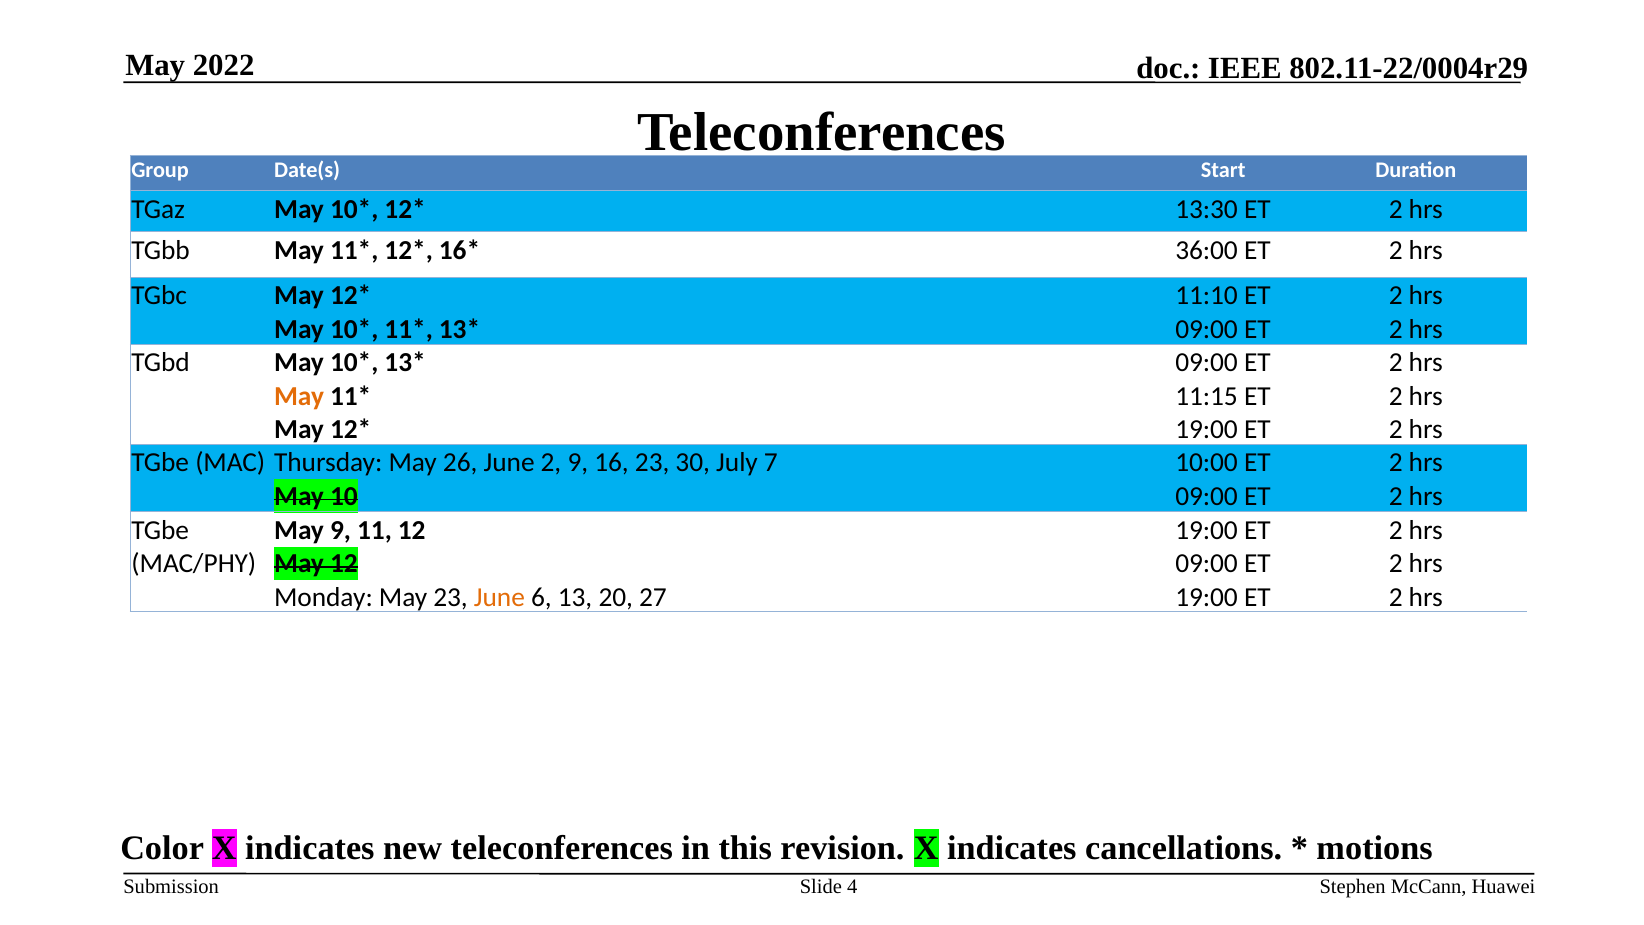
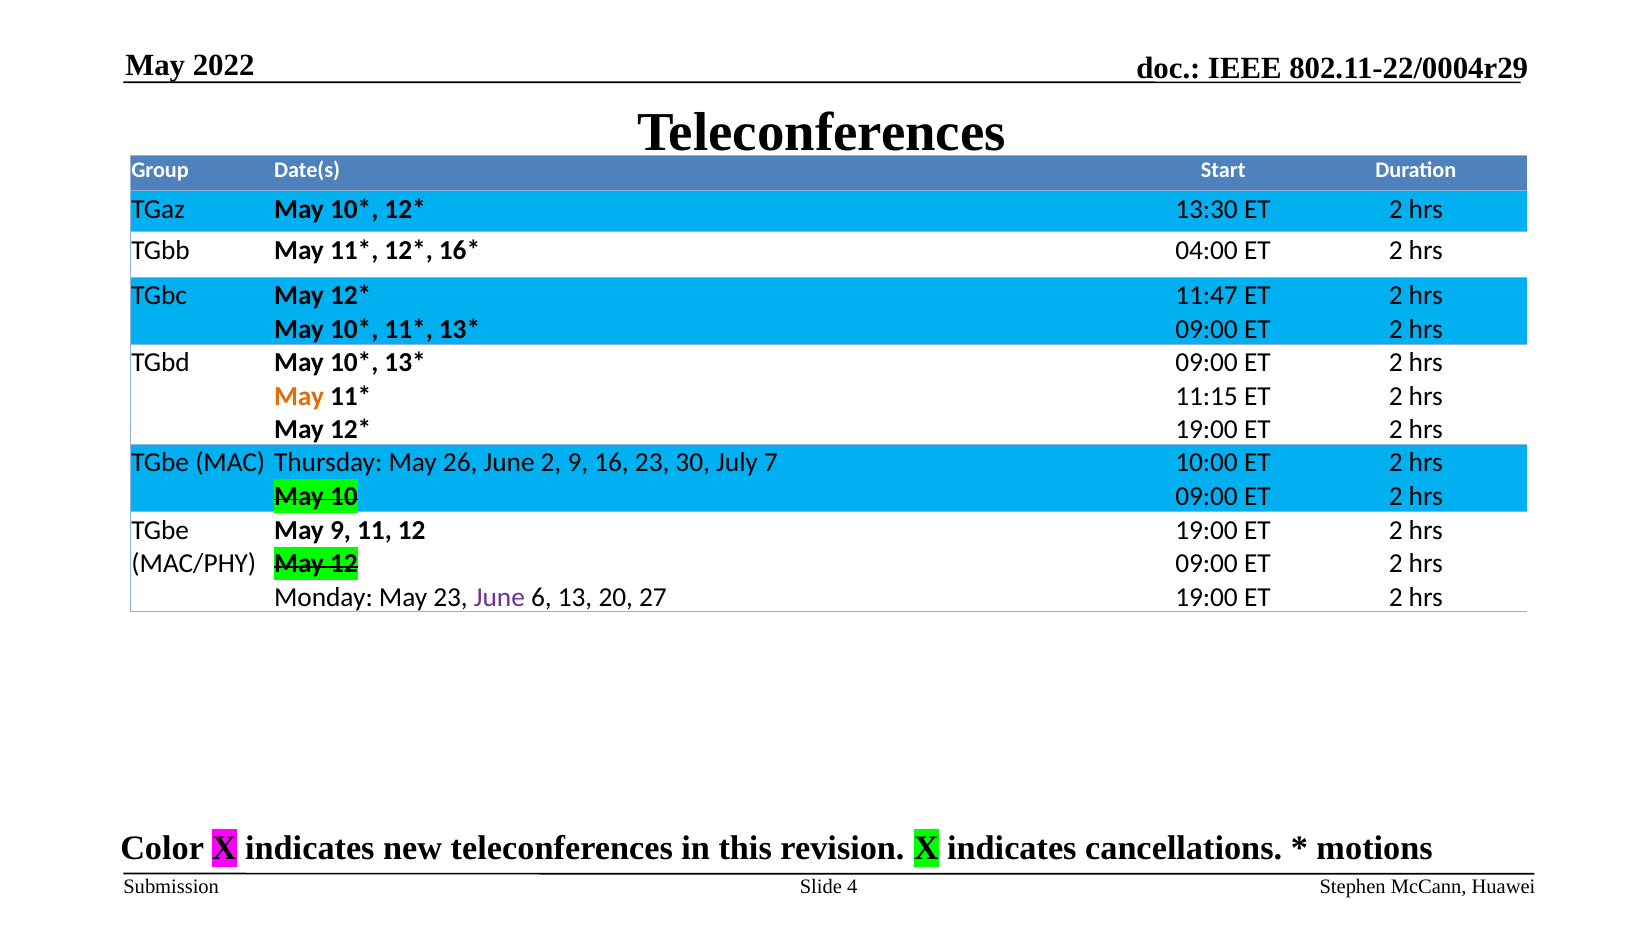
36:00: 36:00 -> 04:00 (1207, 250)
11:10: 11:10 -> 11:47 (1207, 296)
June colour: orange -> purple (499, 597)
